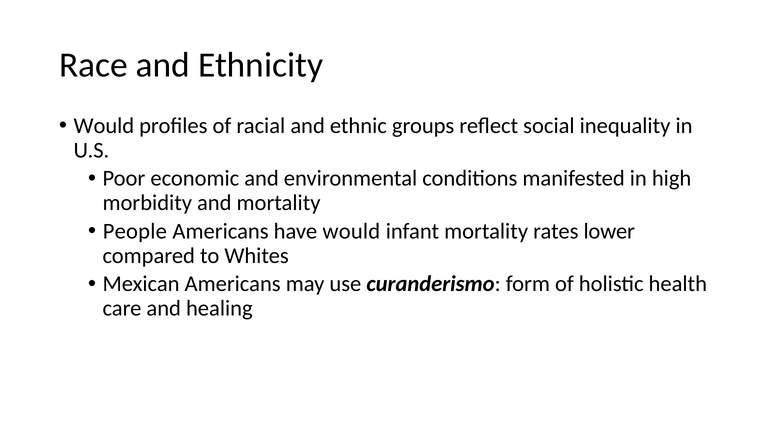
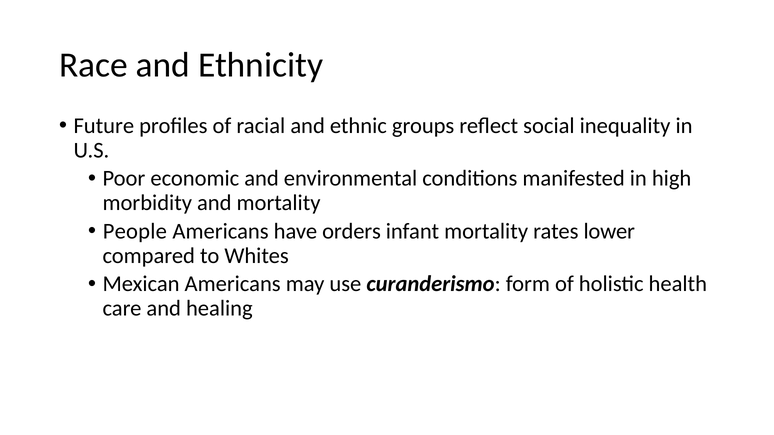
Would: Would -> Future (104, 126)
have would: would -> orders (352, 231)
